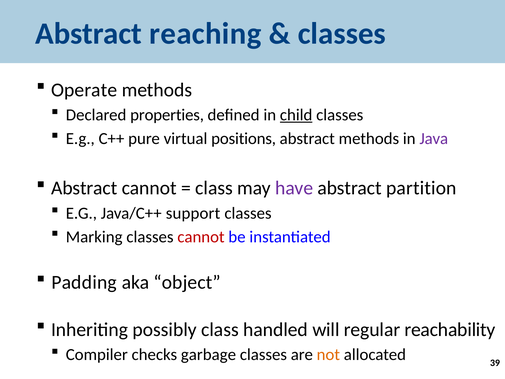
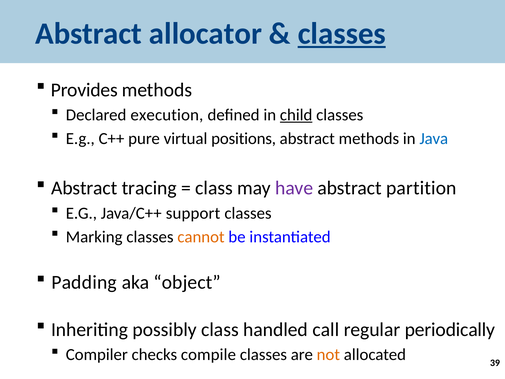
reaching: reaching -> allocator (205, 34)
classes underline: none -> present (342, 34)
Operate: Operate -> Provides (84, 90)
properties: properties -> execution (167, 115)
Java colour: purple -> blue (434, 138)
Abstract cannot: cannot -> tracing (149, 188)
cannot colour: red -> orange (201, 237)
will: will -> call (326, 329)
reachability: reachability -> periodically (450, 329)
garbage: garbage -> compile (208, 355)
